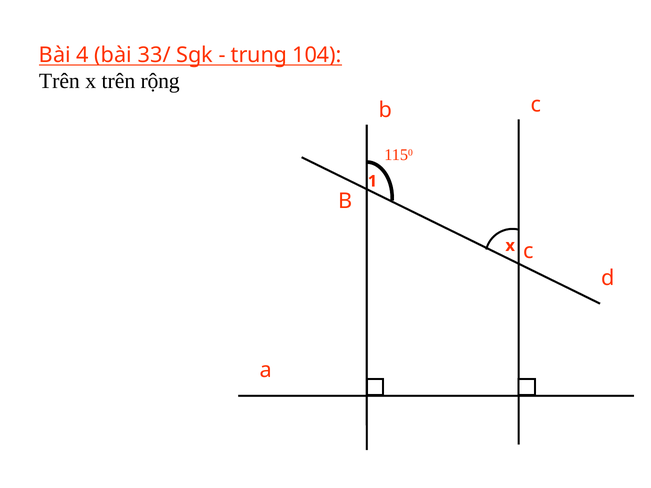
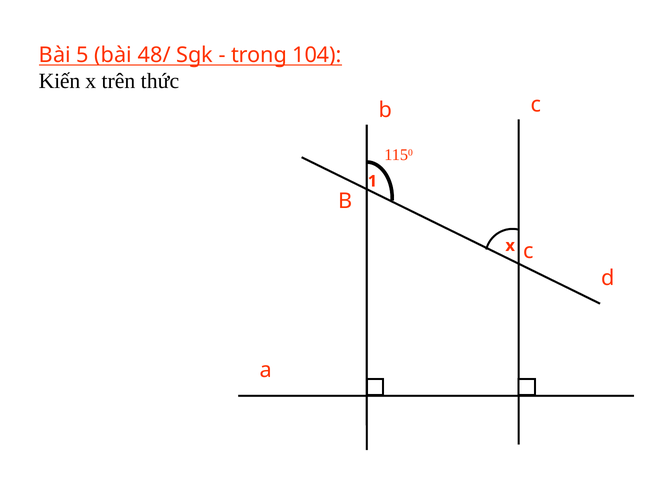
4: 4 -> 5 (83, 55)
33/: 33/ -> 48/ (154, 55)
trung: trung -> trong (259, 55)
Trên: Trên -> Kiến (59, 81)
rộng: rộng -> thức (160, 81)
